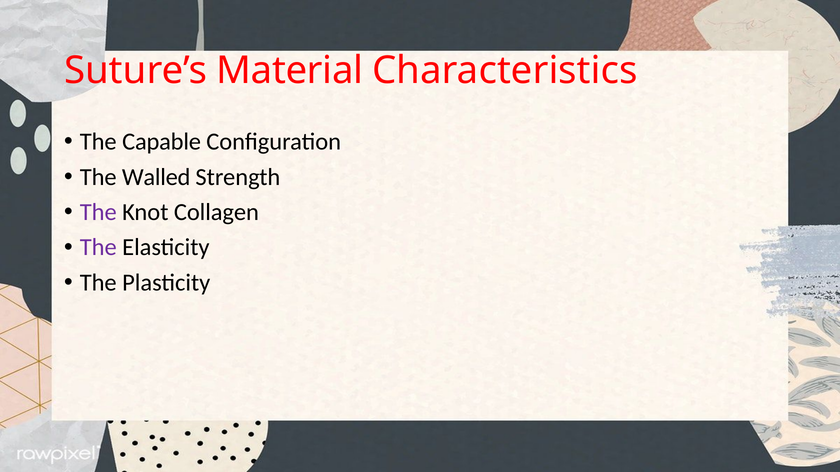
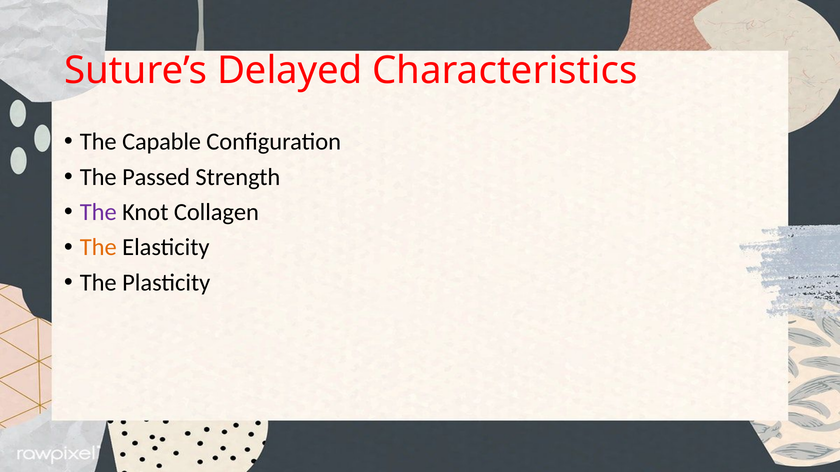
Material: Material -> Delayed (290, 71)
Walled: Walled -> Passed (156, 177)
The colour: purple -> orange (98, 248)
